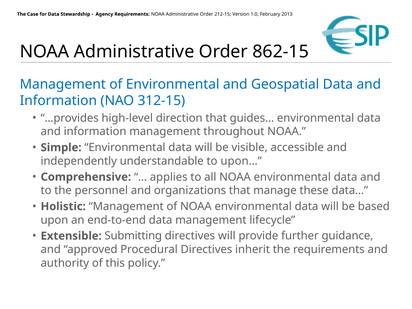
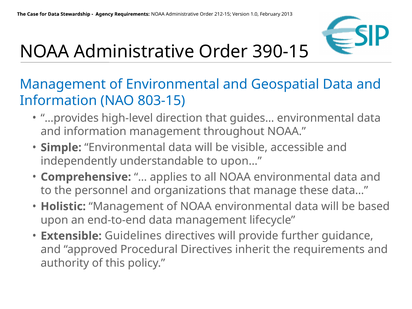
862-15: 862-15 -> 390-15 (281, 52)
312-15: 312-15 -> 803-15 (161, 101)
Submitting: Submitting -> Guidelines (133, 236)
